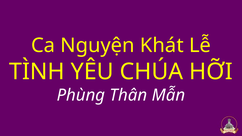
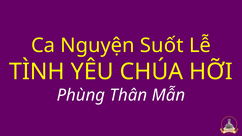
Khát: Khát -> Suốt (162, 45)
